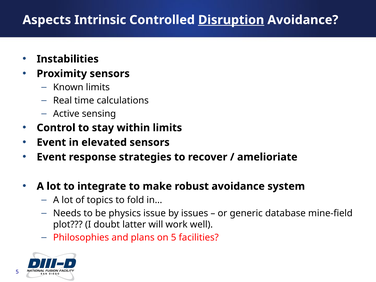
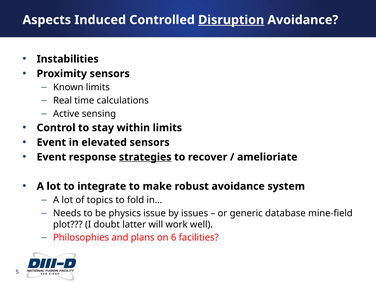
Intrinsic: Intrinsic -> Induced (100, 20)
strategies underline: none -> present (145, 157)
on 5: 5 -> 6 (174, 238)
